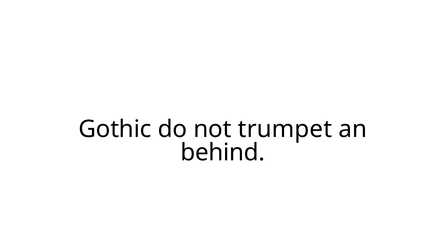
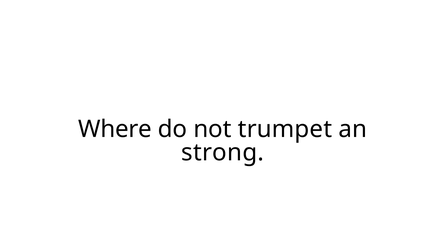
Gothic: Gothic -> Where (115, 129)
behind: behind -> strong (223, 153)
